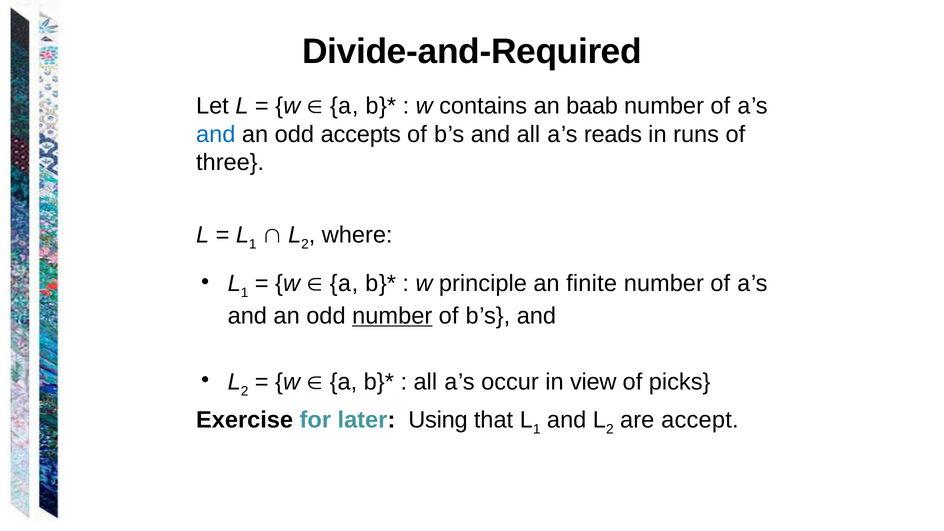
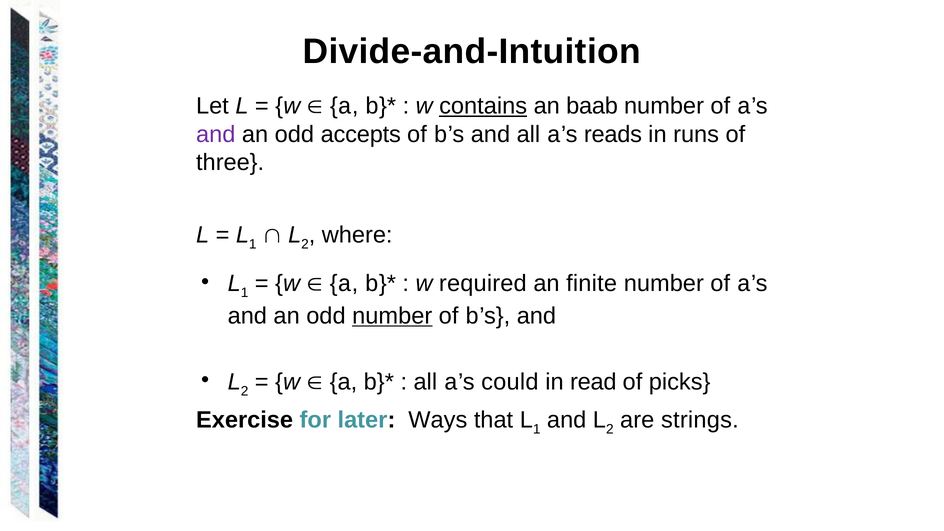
Divide-and-Required: Divide-and-Required -> Divide-and-Intuition (472, 52)
contains underline: none -> present (483, 106)
and colour: blue -> purple (216, 134)
principle: principle -> required (483, 284)
occur: occur -> could (510, 382)
view: view -> read (593, 382)
Using: Using -> Ways (438, 420)
accept: accept -> strings (700, 420)
